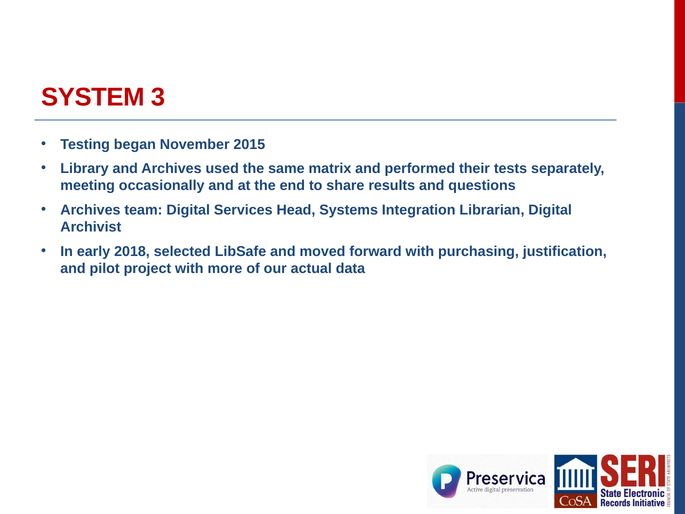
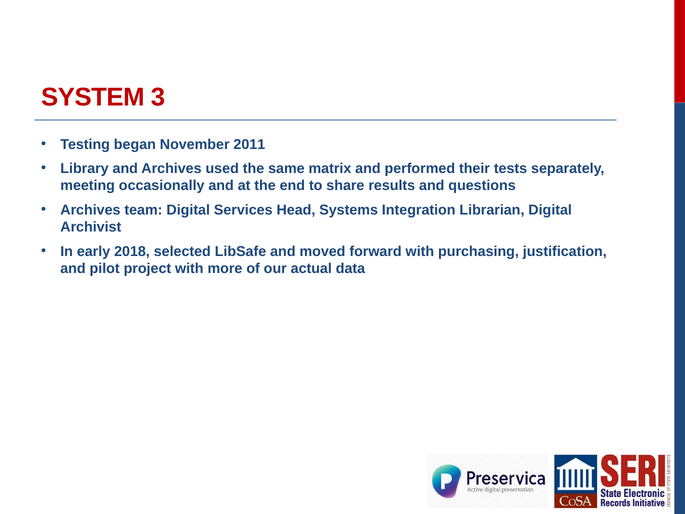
2015: 2015 -> 2011 (249, 144)
